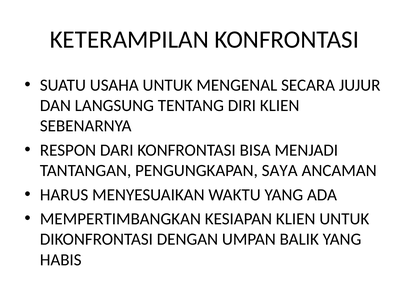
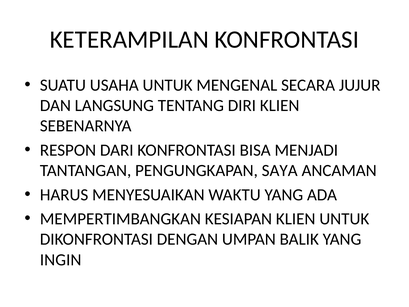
HABIS: HABIS -> INGIN (61, 260)
